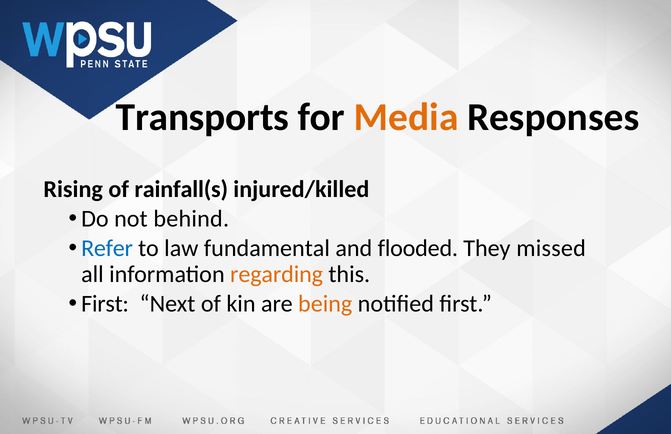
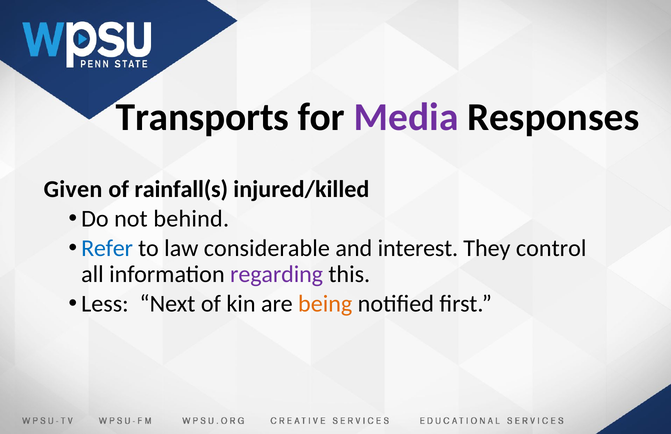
Media colour: orange -> purple (406, 117)
Rising: Rising -> Given (73, 189)
fundamental: fundamental -> considerable (267, 248)
flooded: flooded -> interest (418, 248)
missed: missed -> control (551, 248)
regarding colour: orange -> purple (277, 274)
First: First -> Less (105, 304)
